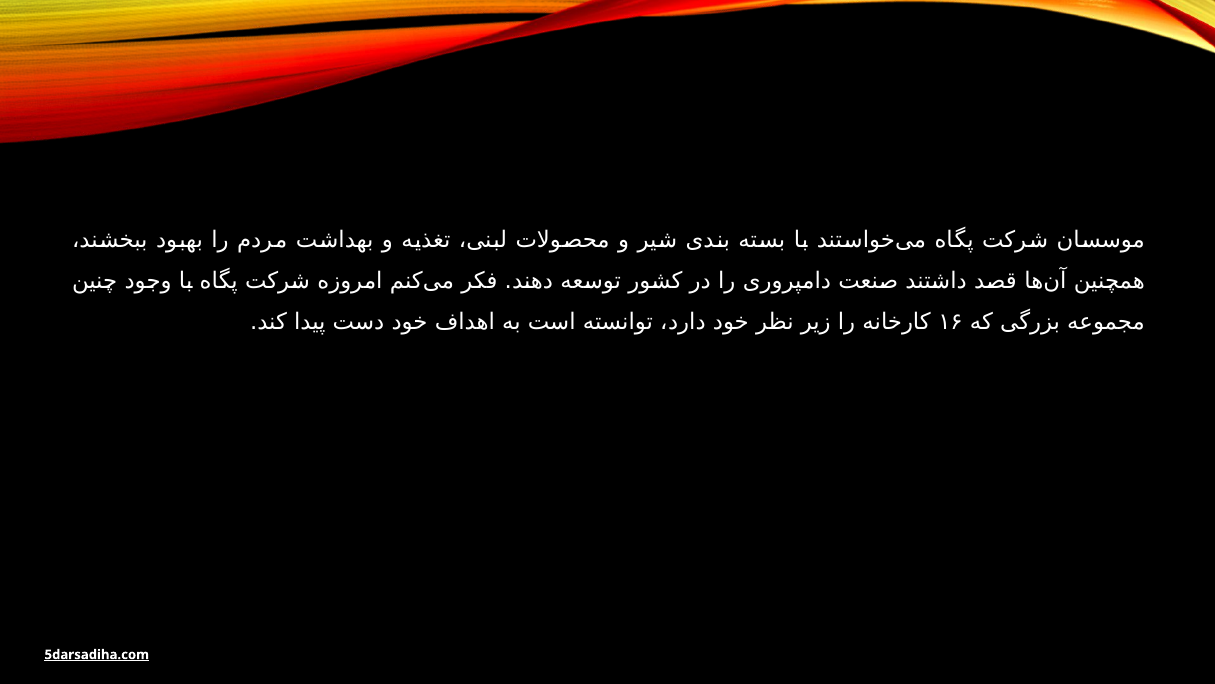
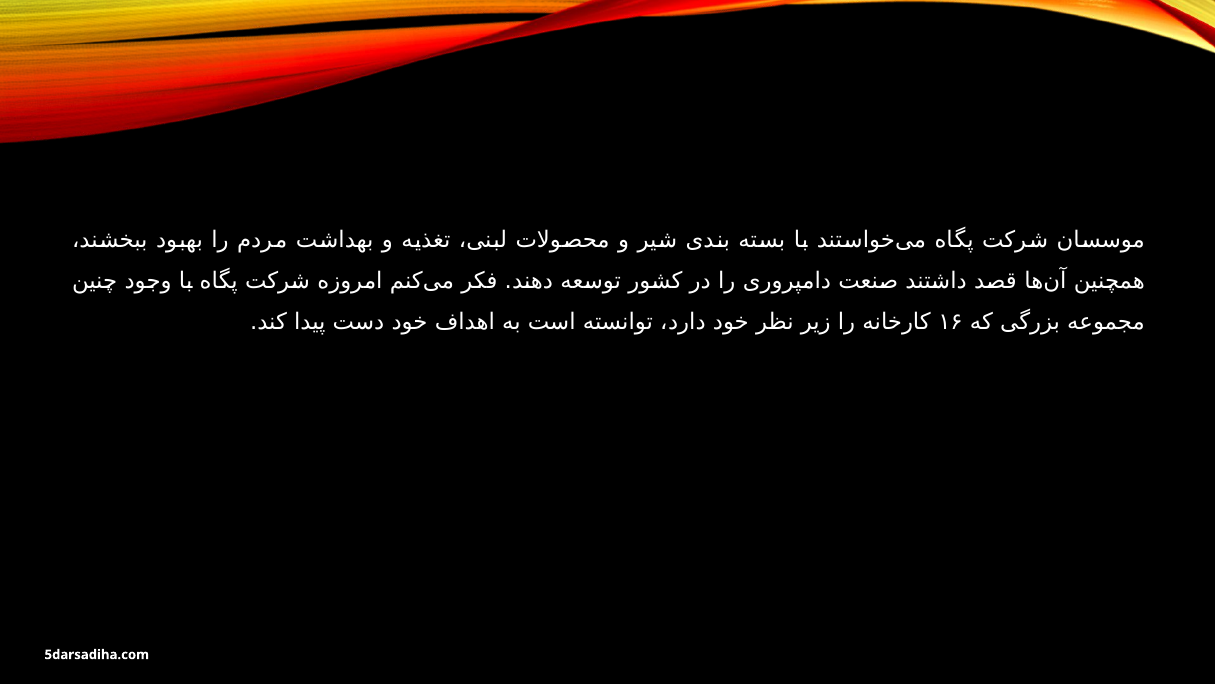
5darsadiha.com underline: present -> none (97, 654)
